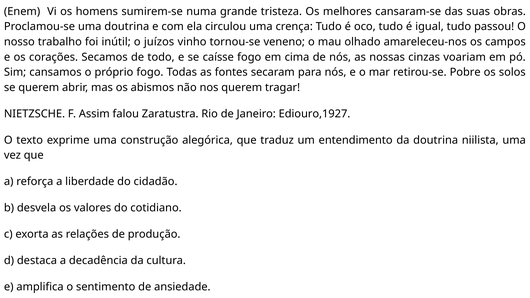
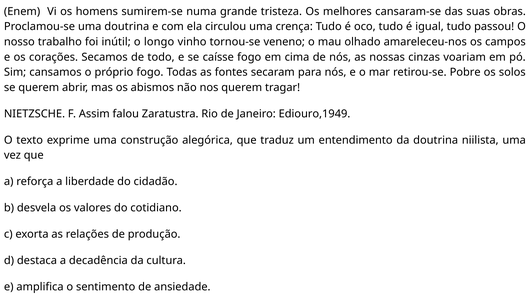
juízos: juízos -> longo (159, 42)
Ediouro,1927: Ediouro,1927 -> Ediouro,1949 (314, 114)
